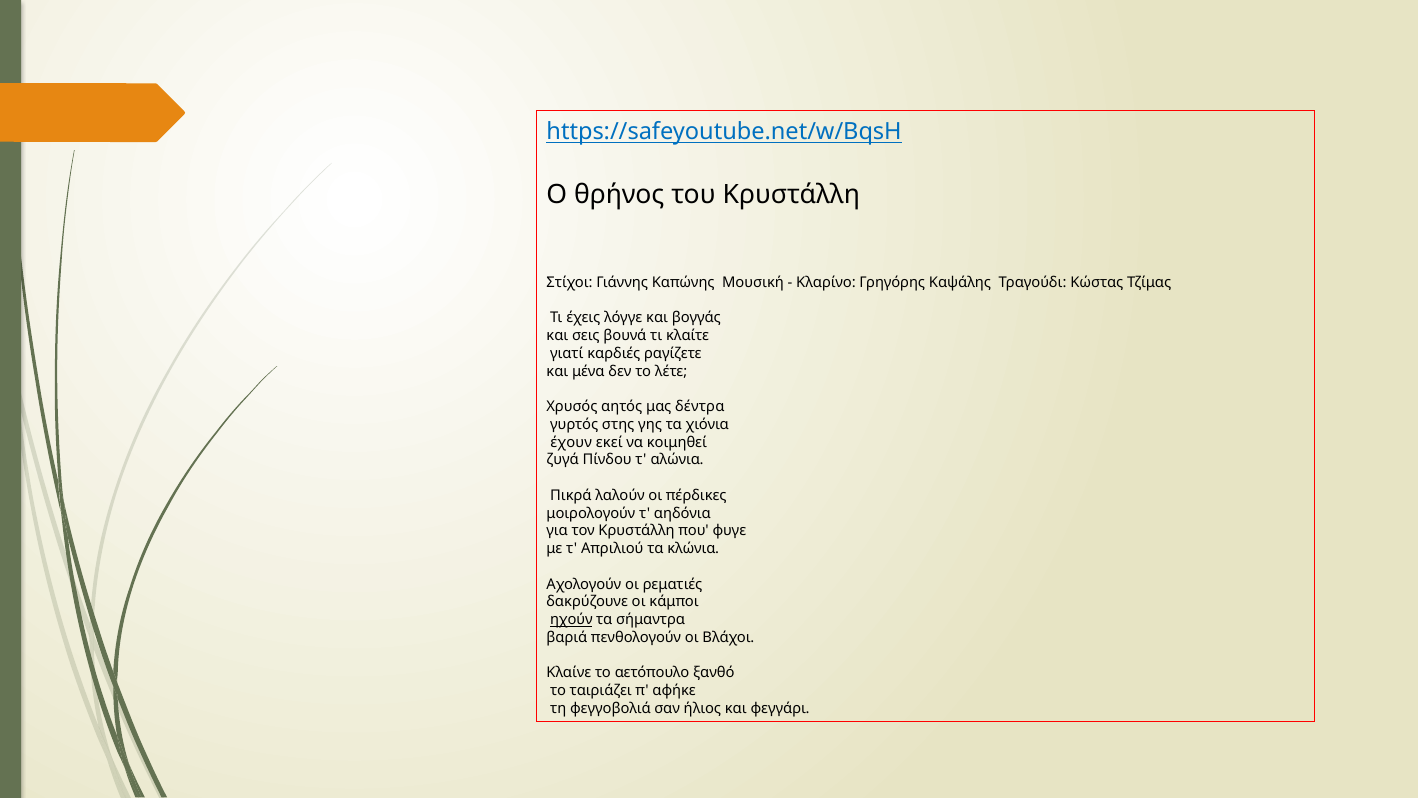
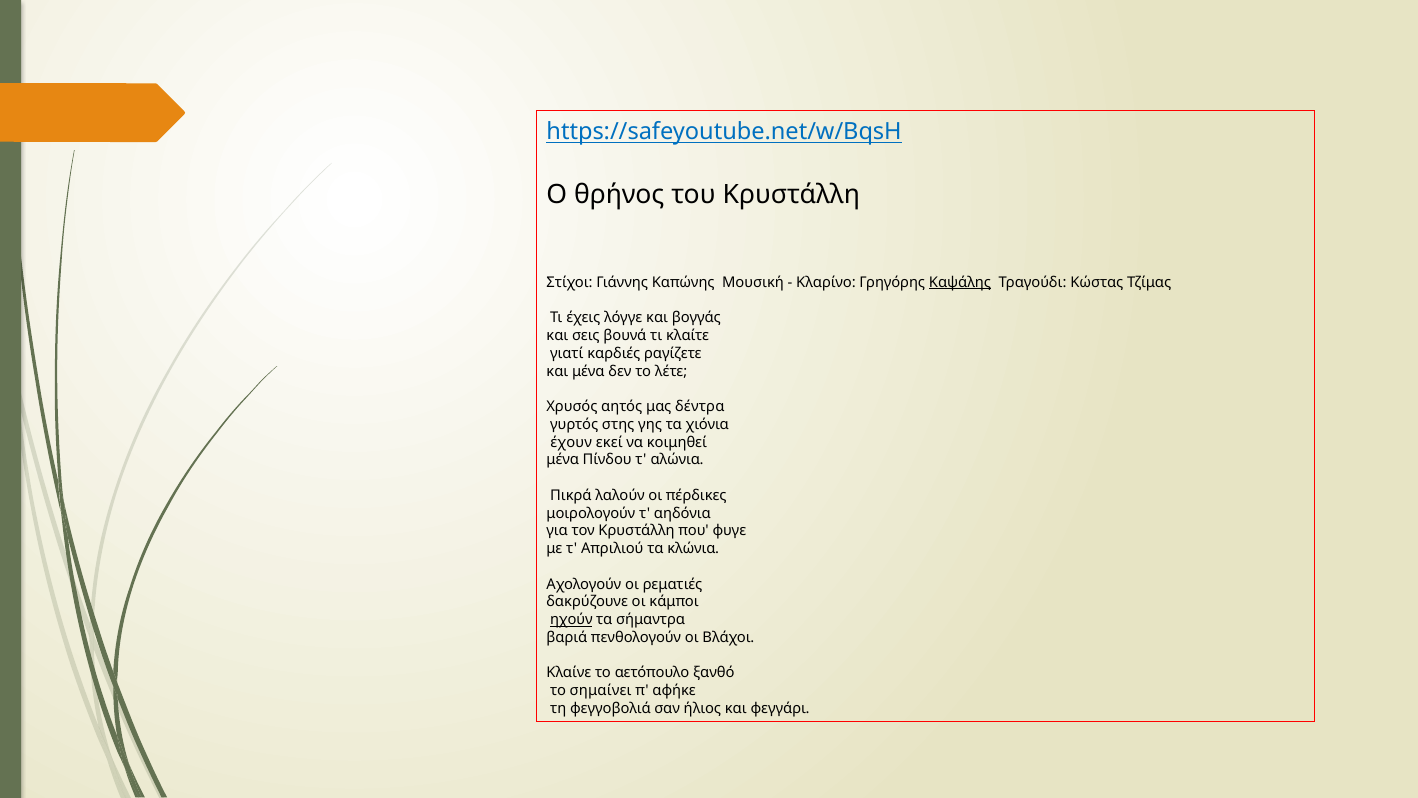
Καψάλης underline: none -> present (960, 282)
ζυγά: ζυγά -> μένα (563, 460)
ταιριάζει: ταιριάζει -> σημαίνει (601, 691)
